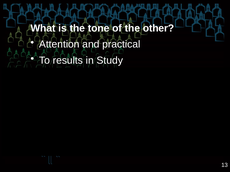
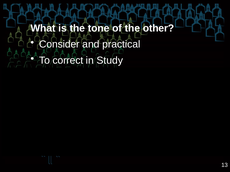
Attention: Attention -> Consider (59, 44)
results: results -> correct (68, 60)
